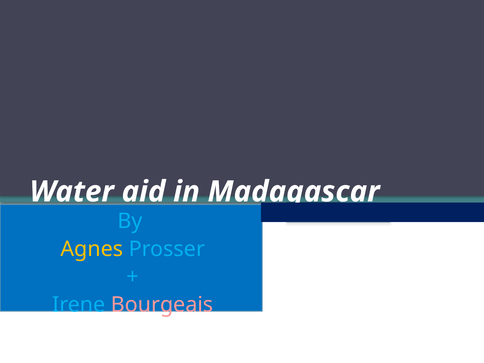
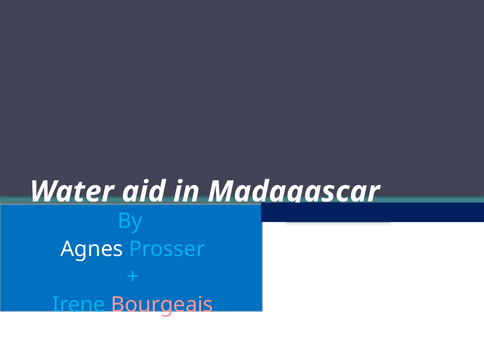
Agnes colour: yellow -> white (92, 249)
